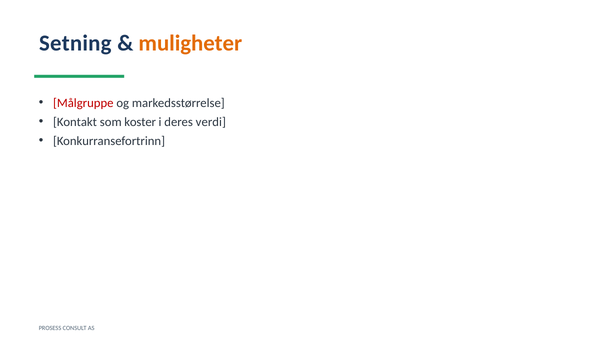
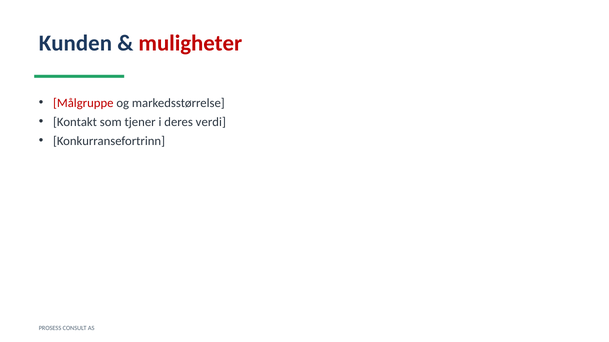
Setning: Setning -> Kunden (75, 43)
muligheter colour: orange -> red (190, 43)
koster: koster -> tjener (140, 122)
